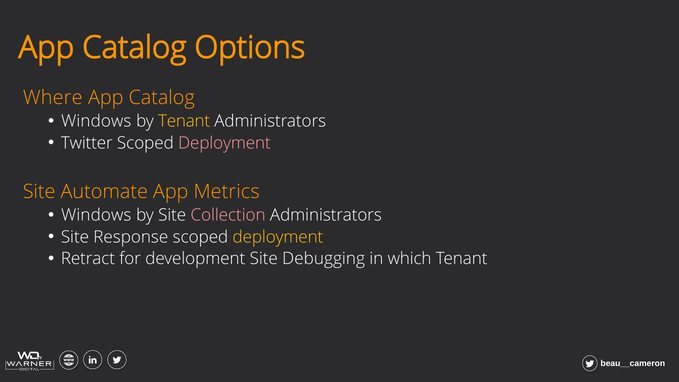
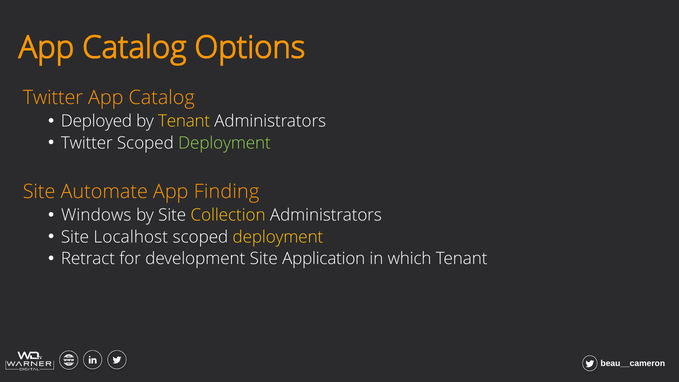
Where: Where -> Twitter (53, 98)
Windows: Windows -> Deployed (96, 121)
Deployment colour: pink -> light green (224, 143)
Metrics: Metrics -> Finding (227, 192)
Collection colour: pink -> yellow (228, 215)
Response: Response -> Localhost (131, 237)
Debugging: Debugging -> Application (324, 259)
